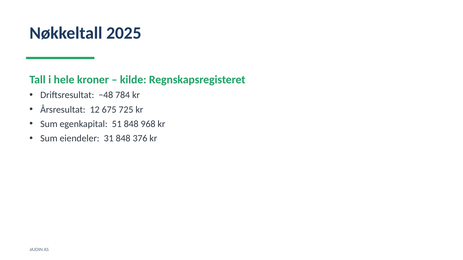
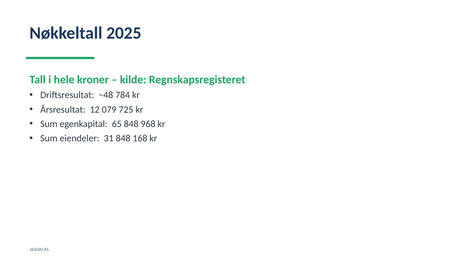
675: 675 -> 079 (109, 110)
51: 51 -> 65 (117, 124)
376: 376 -> 168 (140, 139)
